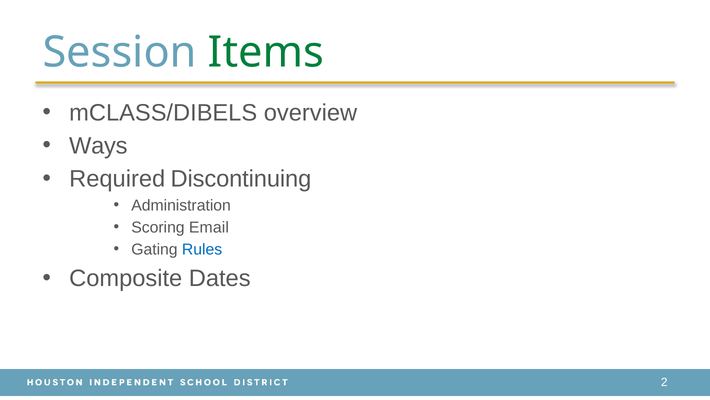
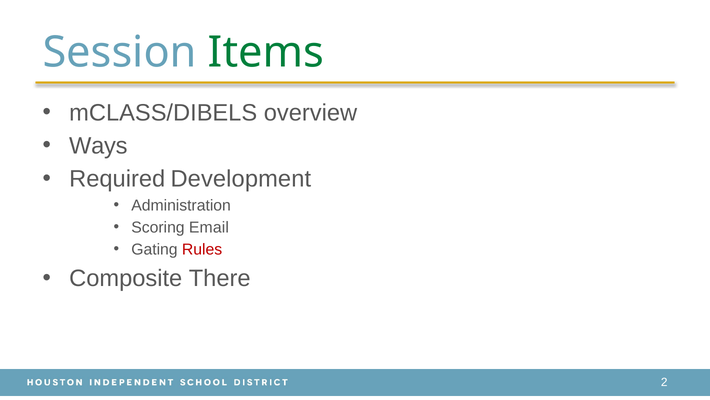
Discontinuing: Discontinuing -> Development (241, 179)
Rules colour: blue -> red (202, 249)
Dates: Dates -> There (220, 278)
